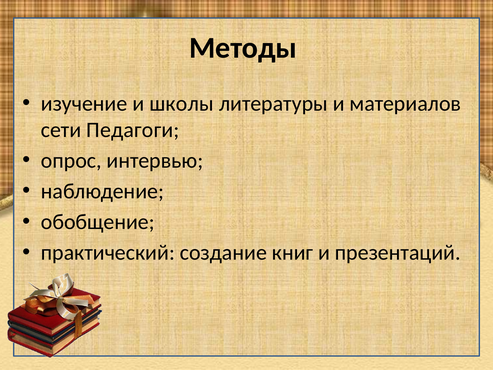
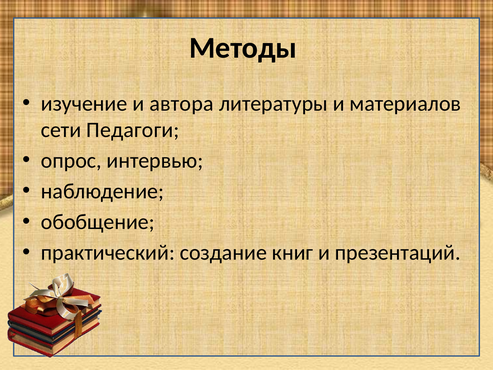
школы: школы -> автора (182, 103)
